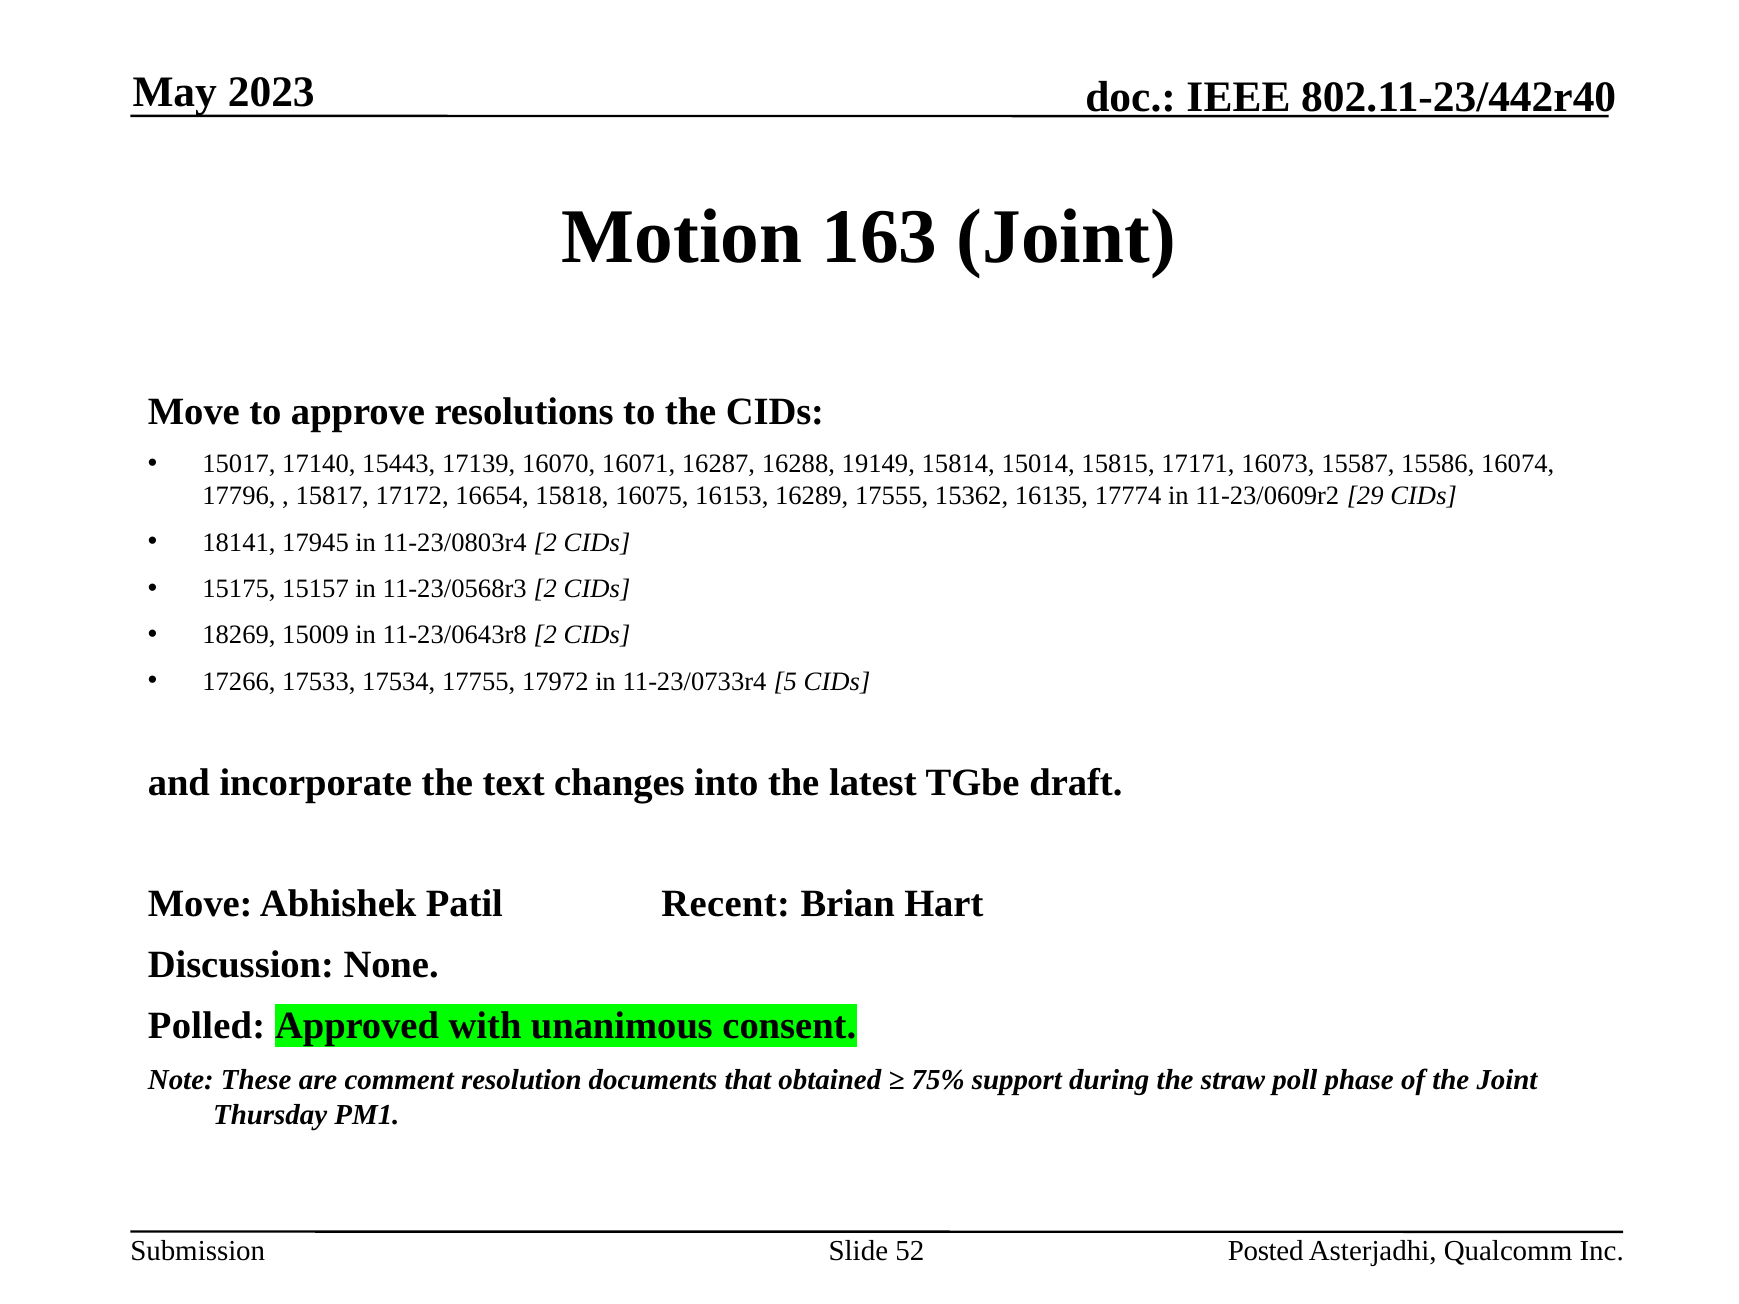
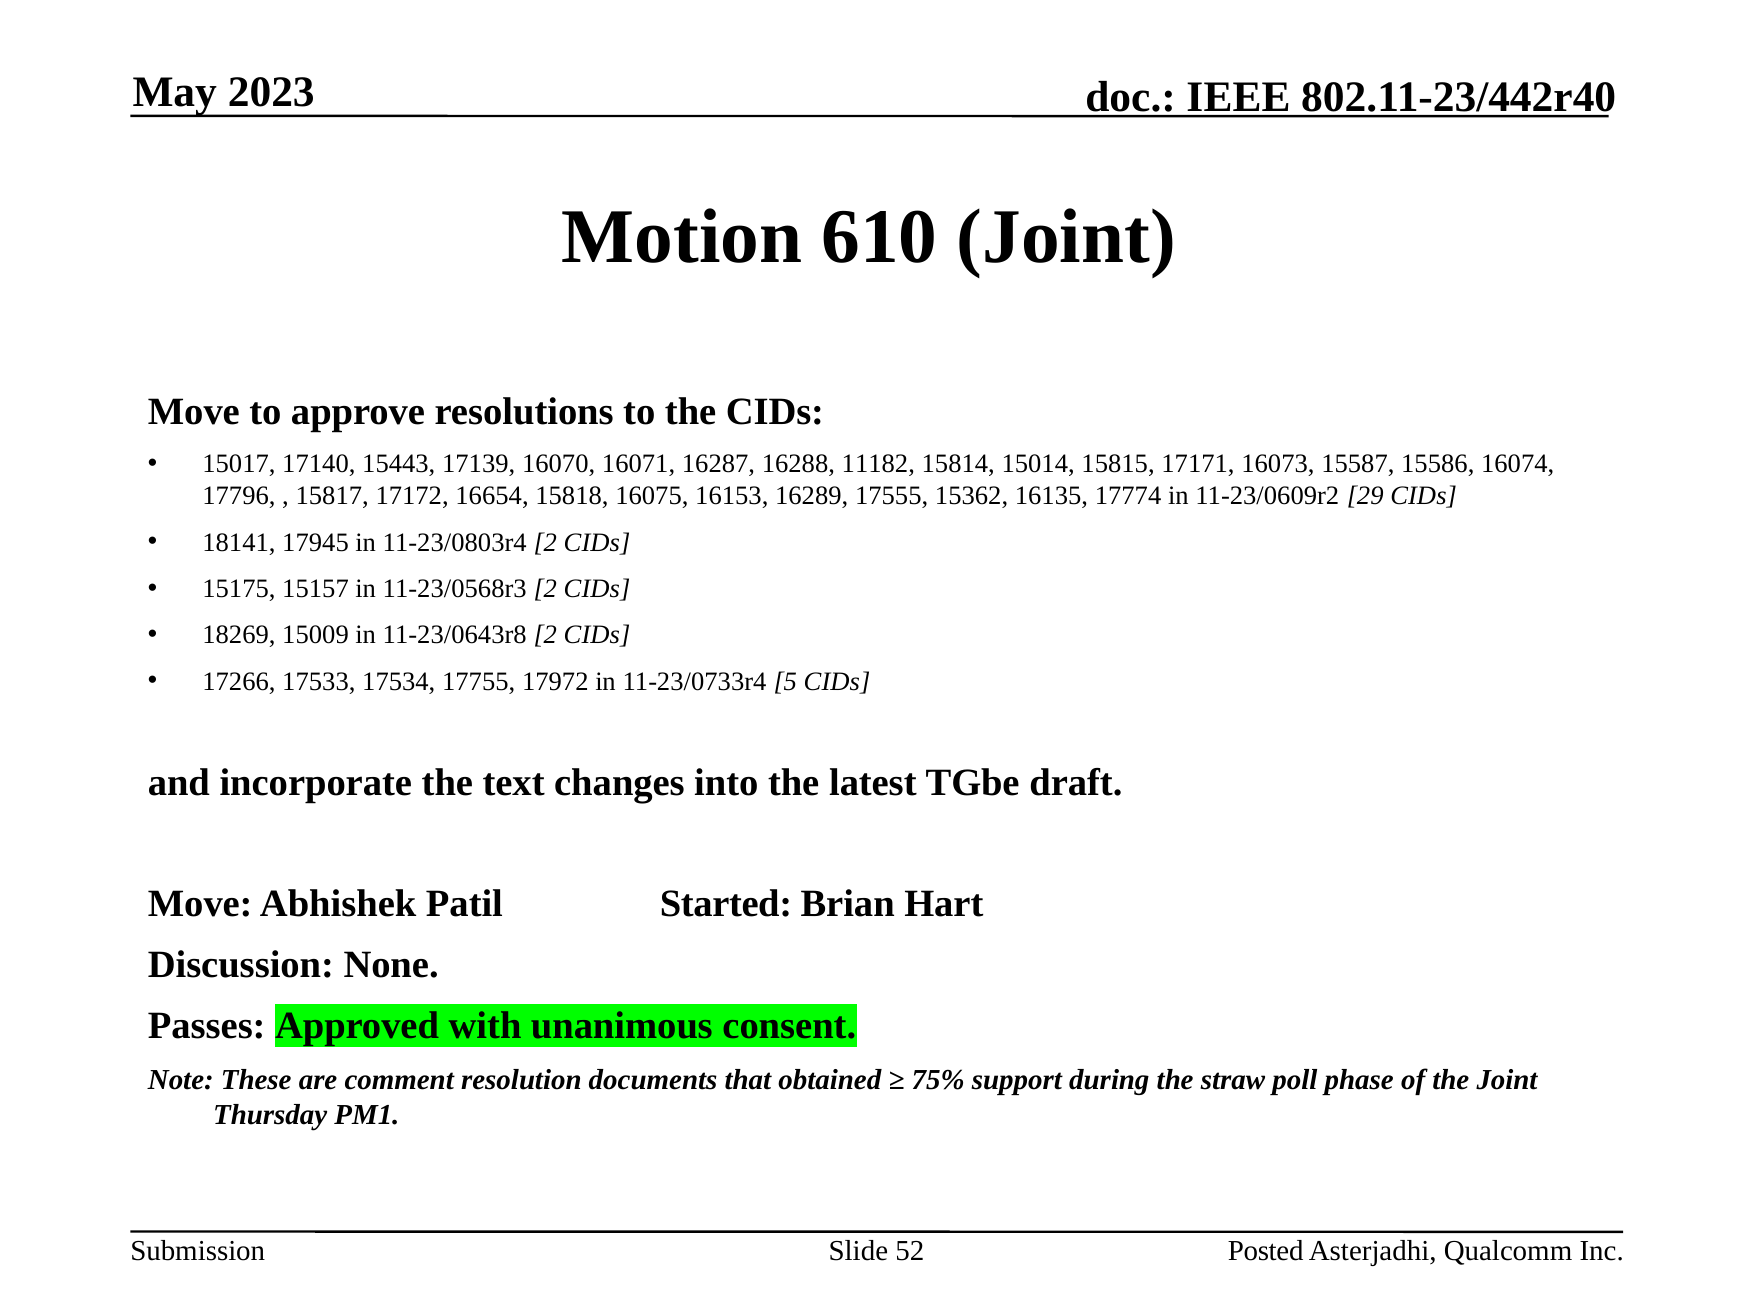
163: 163 -> 610 (880, 237)
19149: 19149 -> 11182 (878, 464)
Recent: Recent -> Started (726, 904)
Polled: Polled -> Passes (207, 1026)
